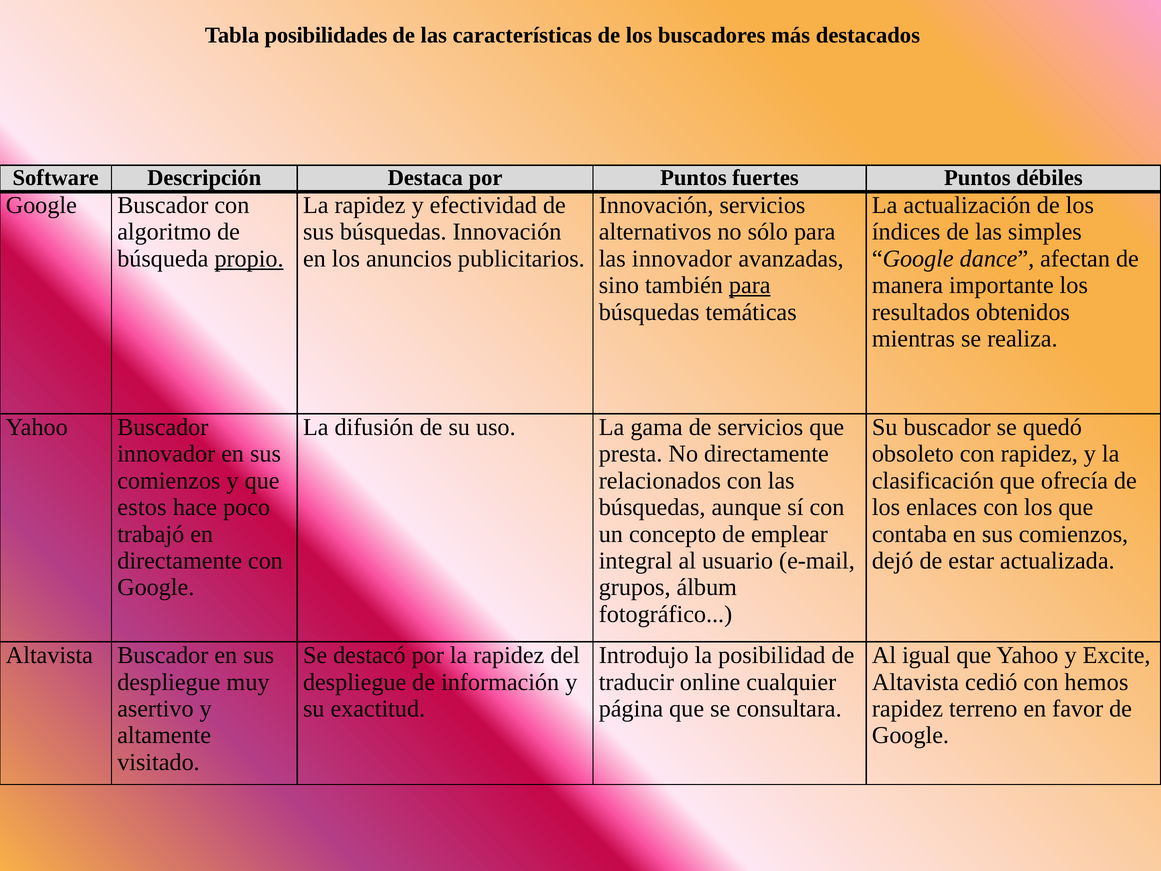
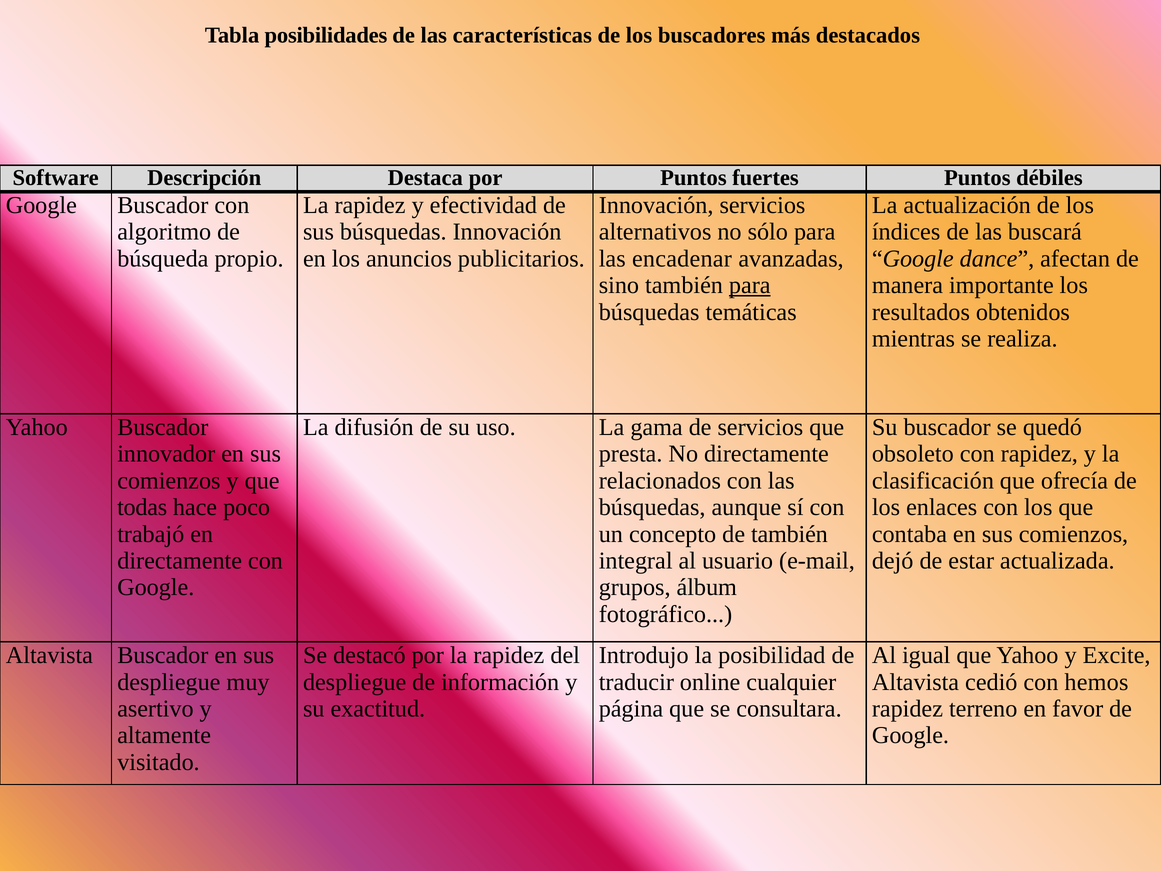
simples: simples -> buscará (1045, 232)
propio underline: present -> none (249, 259)
las innovador: innovador -> encadenar (682, 259)
estos: estos -> todas (142, 507)
de emplear: emplear -> también (789, 534)
